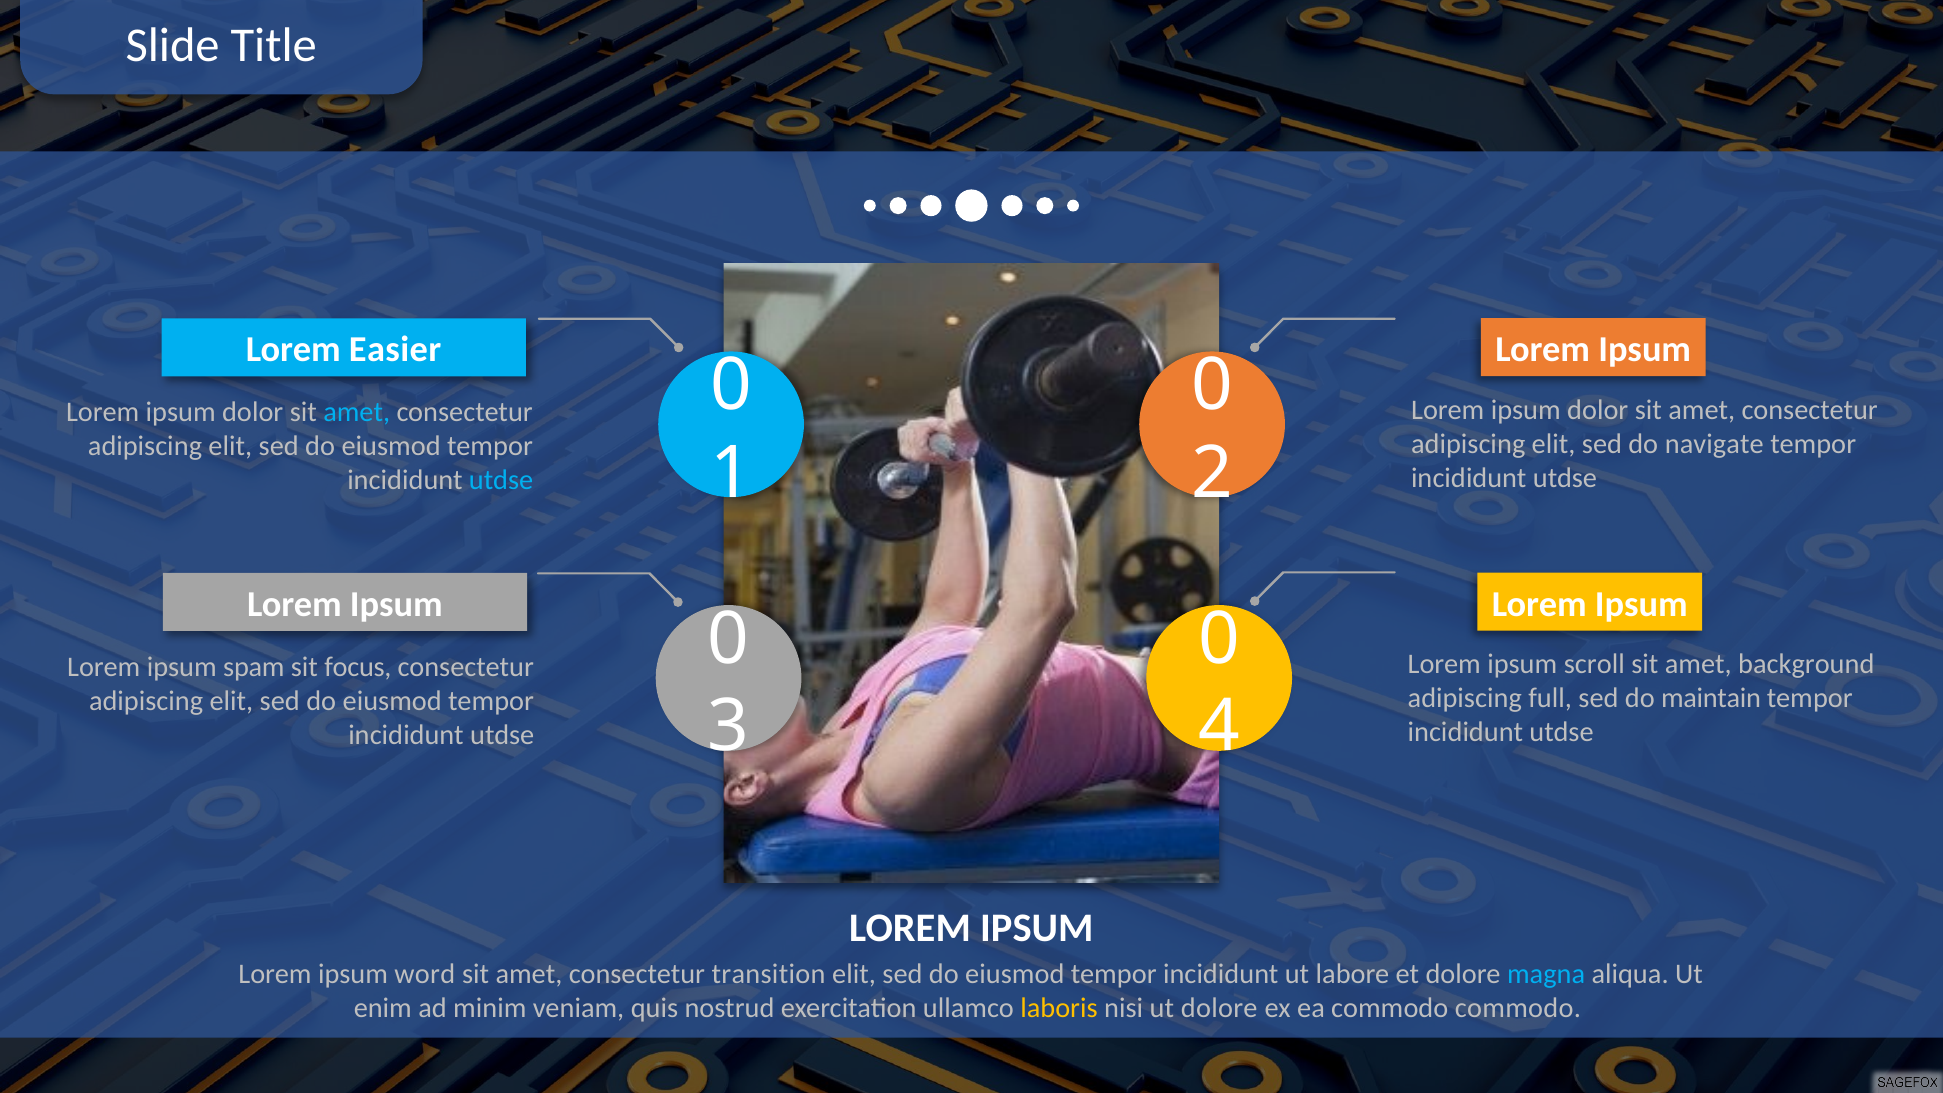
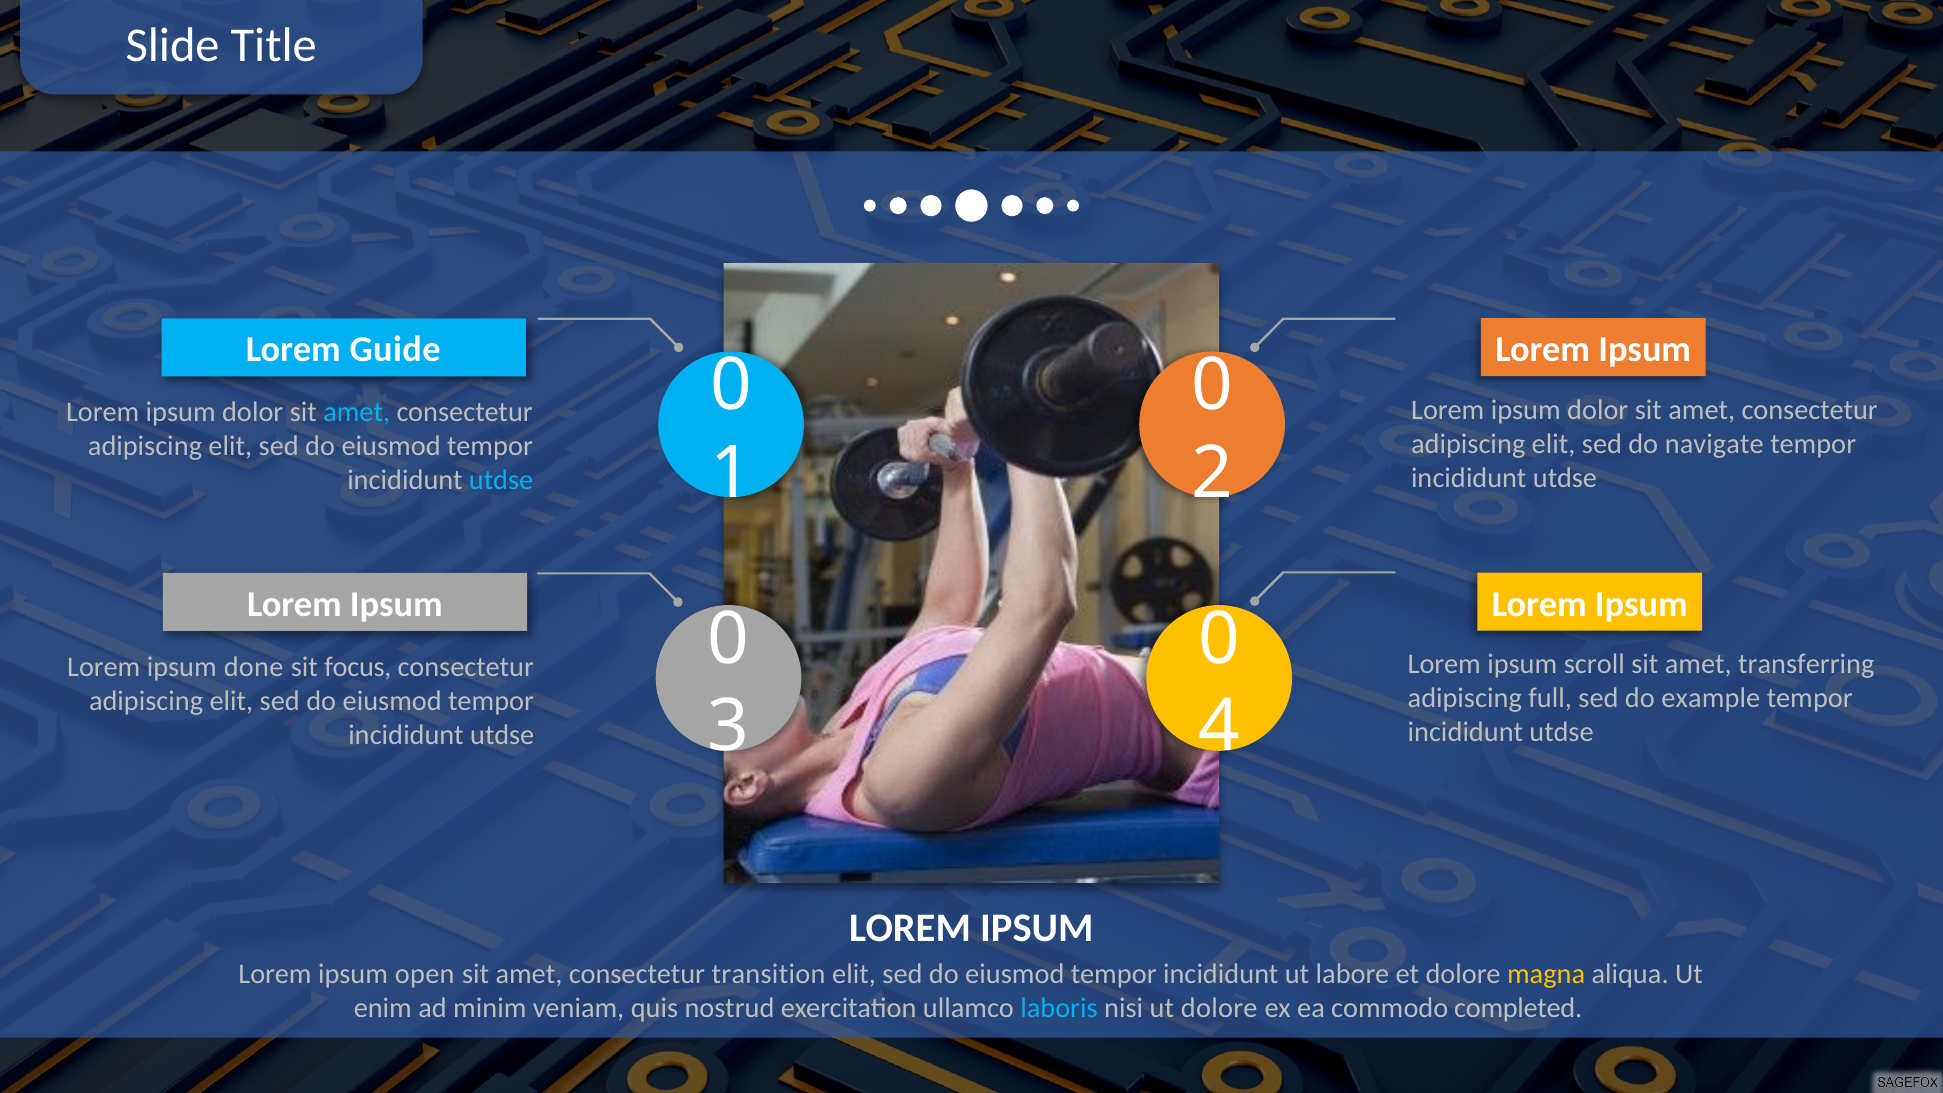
Easier: Easier -> Guide (395, 350)
background: background -> transferring (1806, 664)
spam: spam -> done (254, 667)
maintain: maintain -> example (1711, 698)
word: word -> open (425, 974)
magna colour: light blue -> yellow (1546, 974)
laboris colour: yellow -> light blue (1059, 1008)
commodo commodo: commodo -> completed (1518, 1008)
